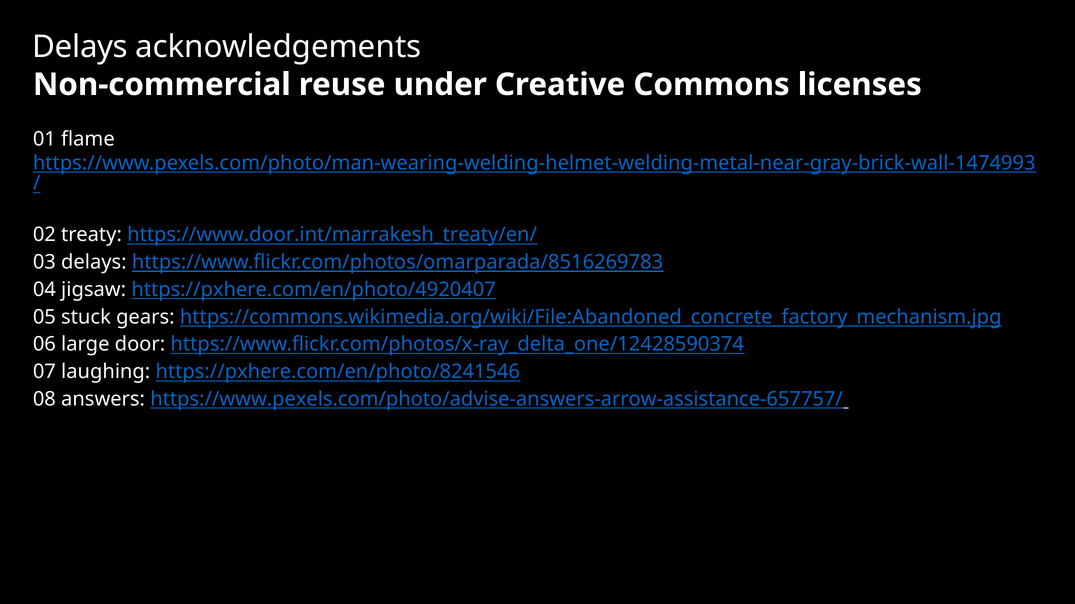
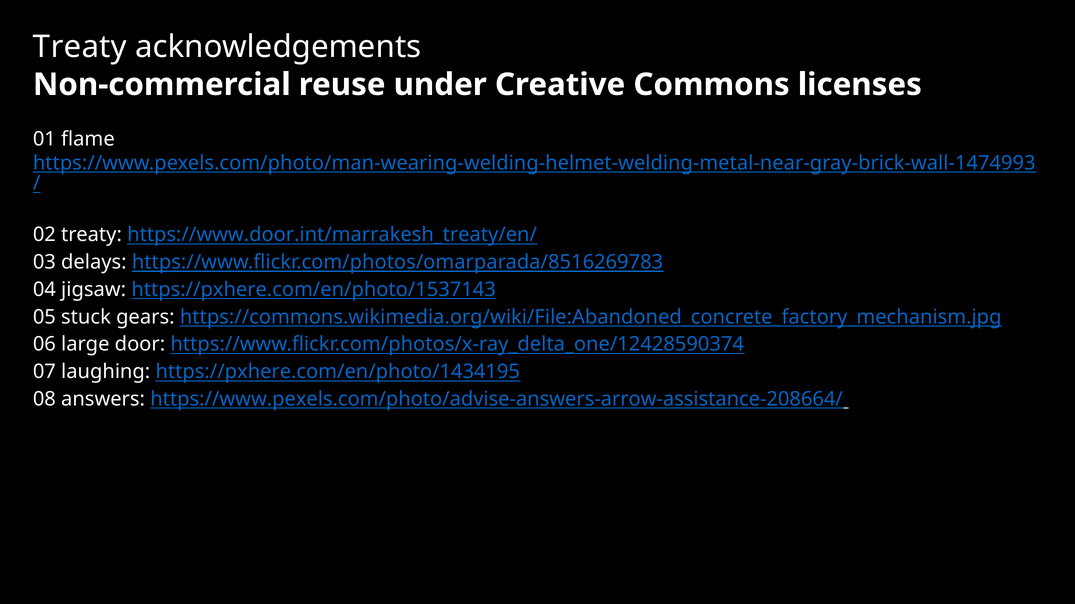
Delays: Delays -> Treaty (80, 47)
https://pxhere.com/en/photo/4920407: https://pxhere.com/en/photo/4920407 -> https://pxhere.com/en/photo/1537143 (314, 290)
https://pxhere.com/en/photo/8241546: https://pxhere.com/en/photo/8241546 -> https://pxhere.com/en/photo/1434195 (338, 372)
https://www.pexels.com/photo/advise-answers-arrow-assistance-657757/: https://www.pexels.com/photo/advise-answers-arrow-assistance-657757/ -> https://www.pexels.com/photo/advise-answers-arrow-assistance-208664/ (497, 400)
